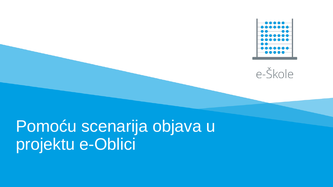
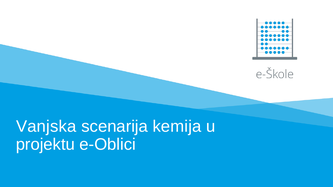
Pomoću: Pomoću -> Vanjska (46, 127)
objava: objava -> kemija (177, 127)
